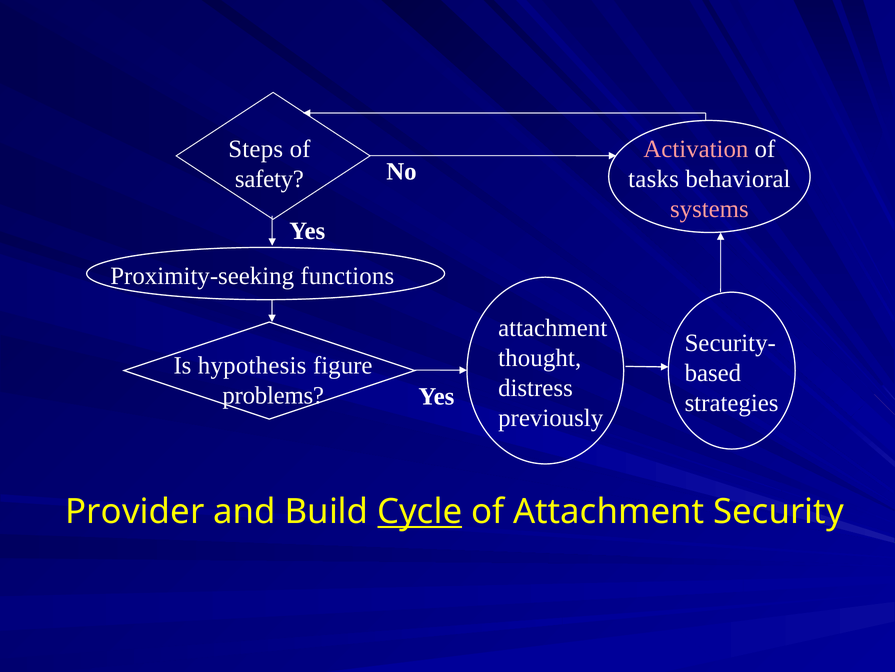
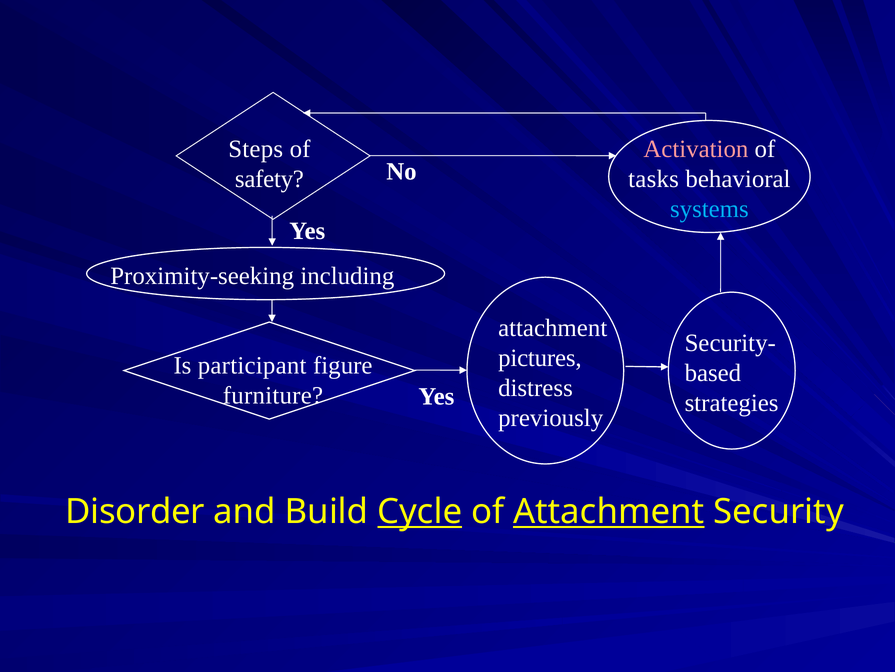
systems colour: pink -> light blue (709, 209)
functions: functions -> including (347, 276)
thought: thought -> pictures (540, 358)
hypothesis: hypothesis -> participant (252, 365)
problems: problems -> furniture (273, 395)
Provider: Provider -> Disorder (135, 511)
Attachment underline: none -> present (609, 511)
